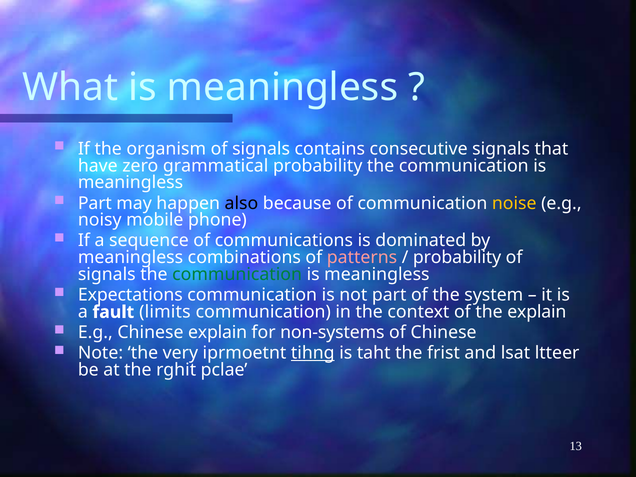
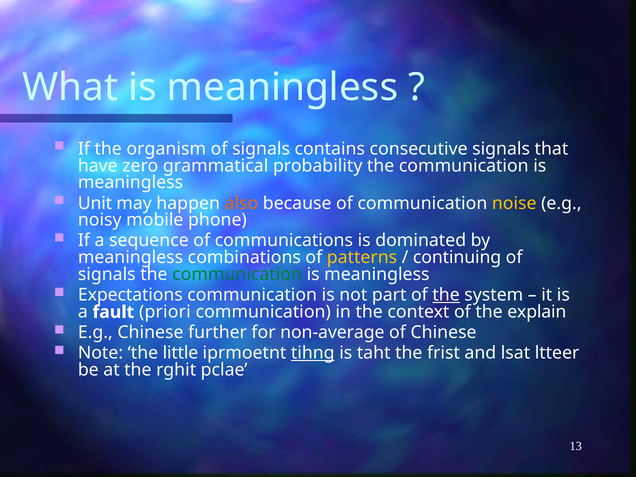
Part: Part -> Unit (95, 203)
also colour: black -> orange (241, 203)
patterns colour: pink -> yellow (362, 258)
probability: probability -> continuing (457, 258)
the underline: none -> present (446, 295)
limits: limits -> priori (165, 312)
Chinese explain: explain -> further (218, 333)
non-systems: non-systems -> non-average (332, 333)
very: very -> little (180, 353)
